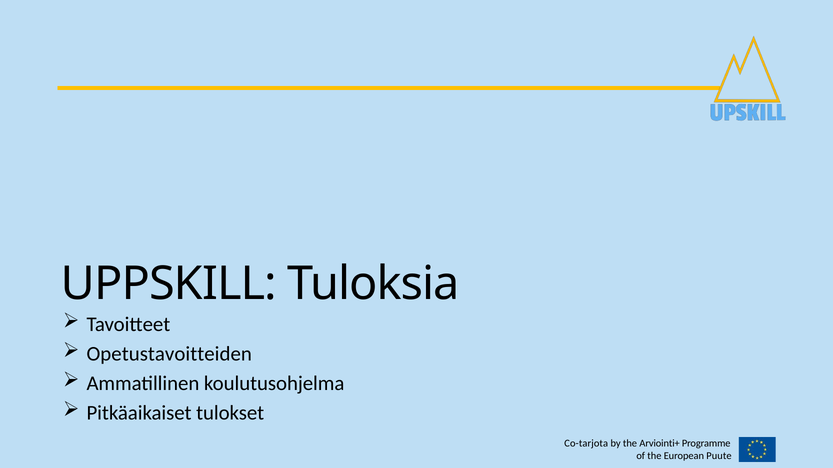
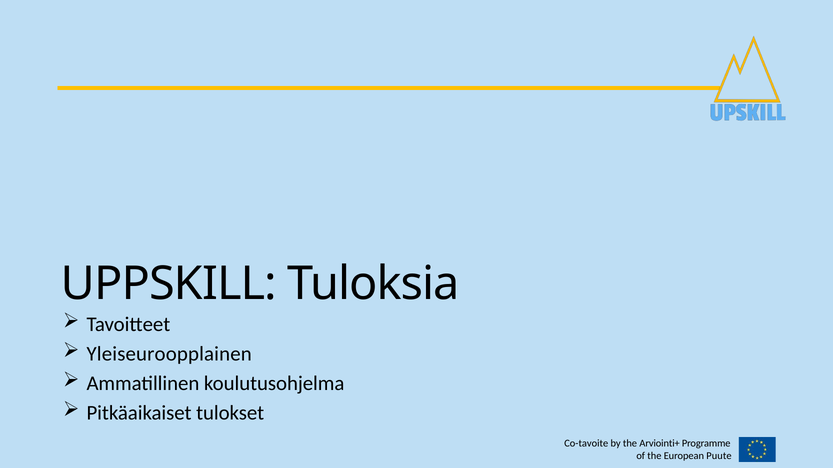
Opetustavoitteiden: Opetustavoitteiden -> Yleiseuroopplainen (169, 354)
Co-tarjota: Co-tarjota -> Co-tavoite (586, 444)
